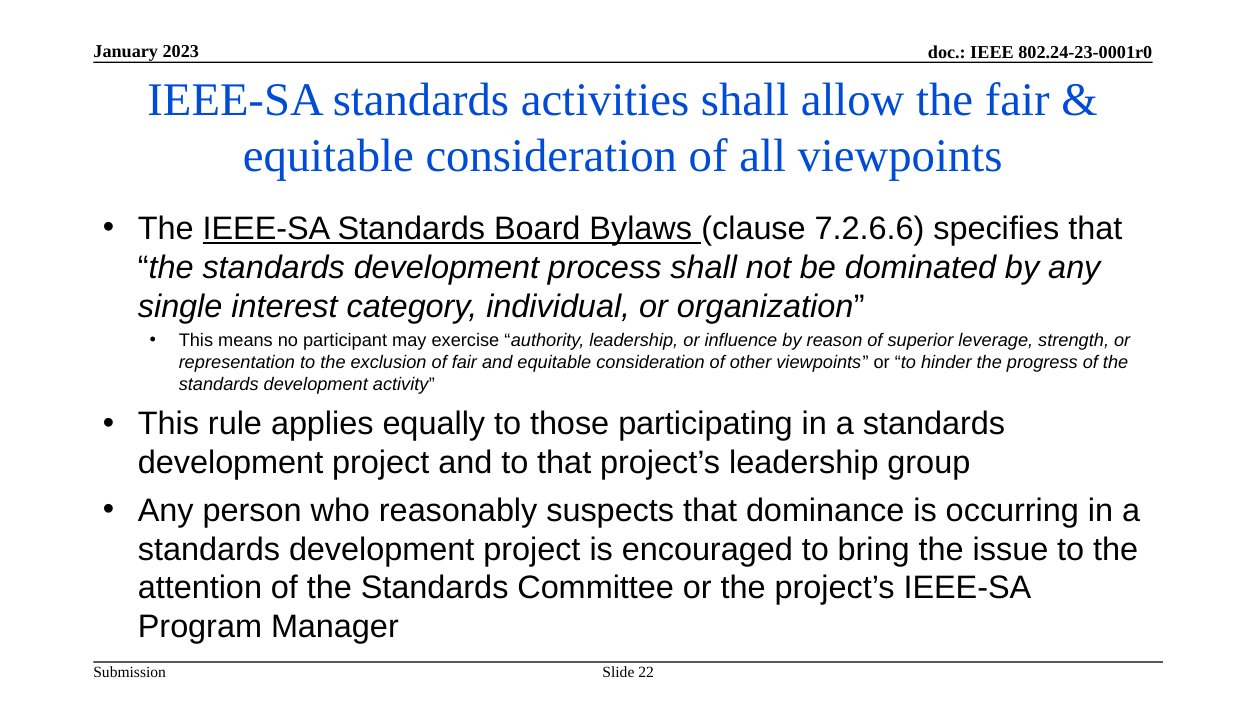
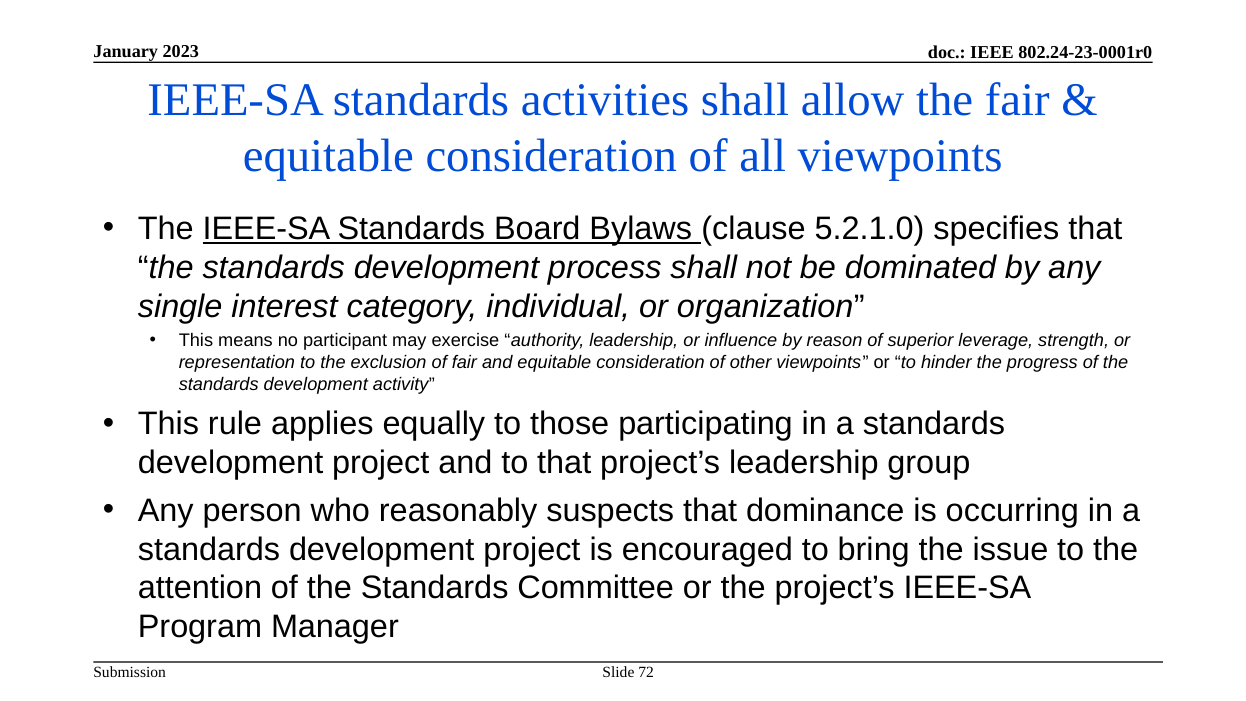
7.2.6.6: 7.2.6.6 -> 5.2.1.0 (870, 229)
22: 22 -> 72 (646, 672)
